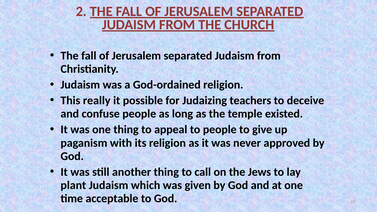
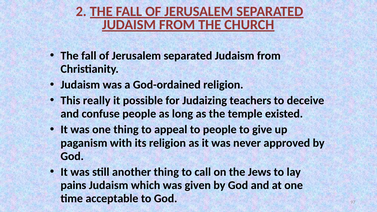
plant: plant -> pains (73, 185)
